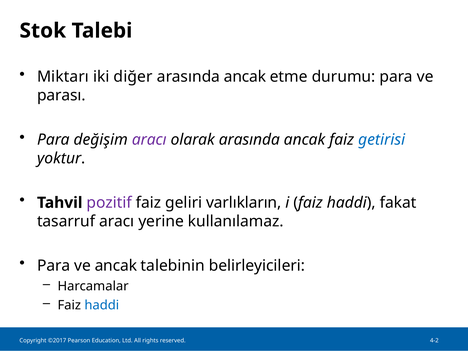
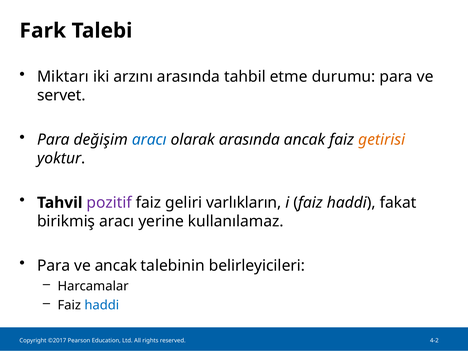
Stok: Stok -> Fark (43, 31)
diğer: diğer -> arzını (133, 77)
ancak: ancak -> tahbil (245, 77)
parası: parası -> servet (61, 95)
aracı colour: purple -> blue (149, 140)
getirisi colour: blue -> orange (382, 140)
tasarruf: tasarruf -> birikmiş (66, 221)
